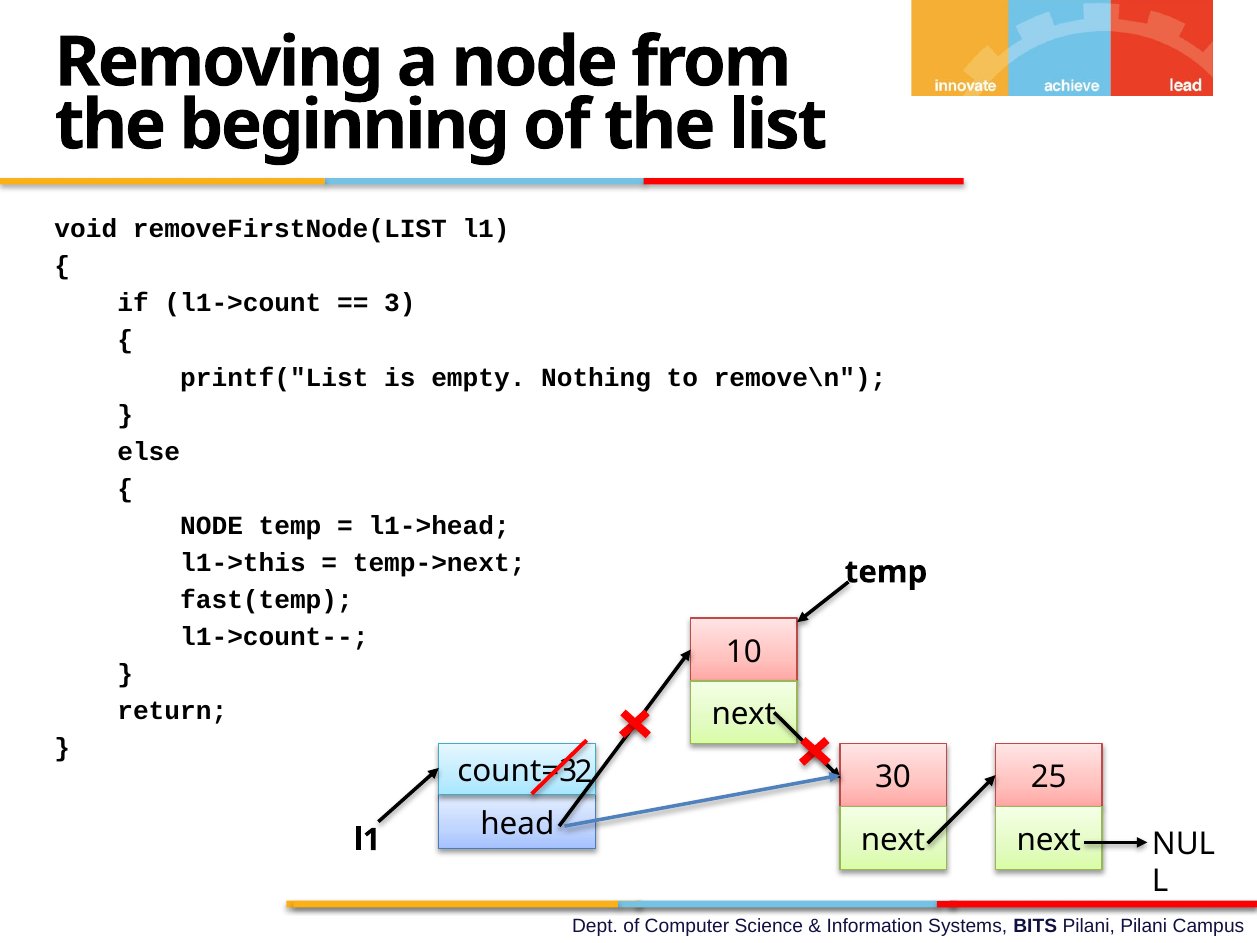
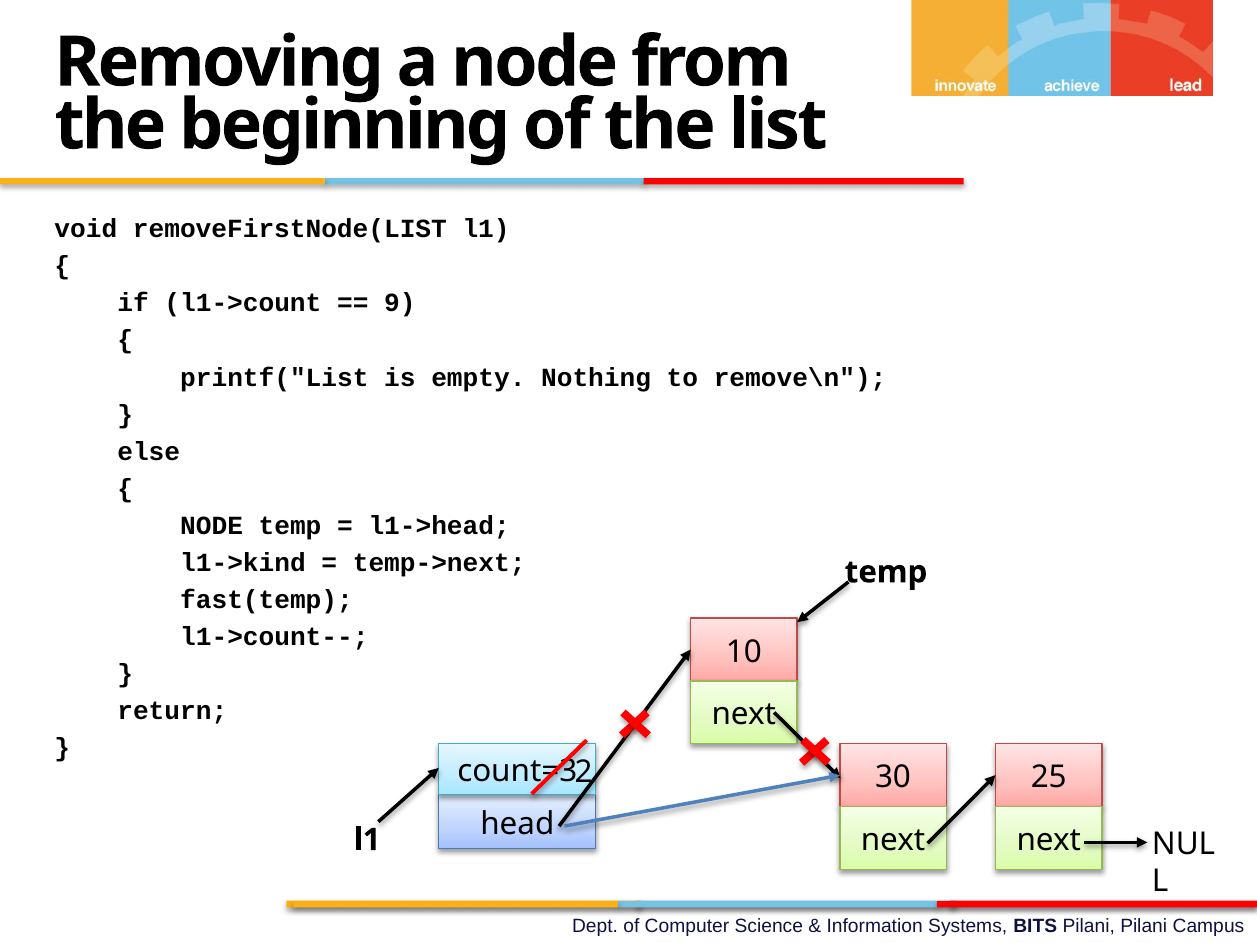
3: 3 -> 9 (400, 303)
l1->this: l1->this -> l1->kind (243, 562)
